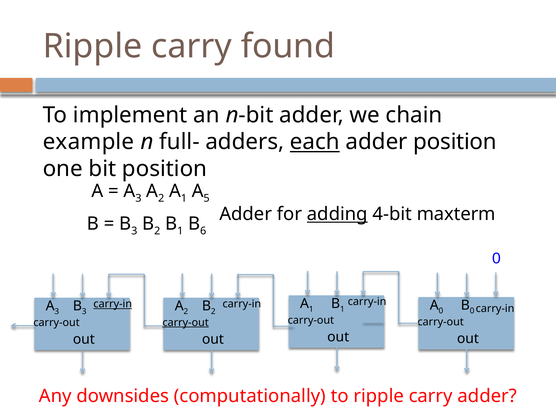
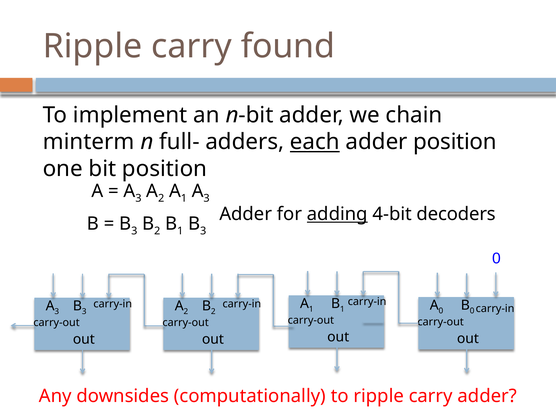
example: example -> minterm (89, 142)
5: 5 -> 3 (207, 198)
maxterm: maxterm -> decoders (456, 214)
6: 6 -> 3 (203, 231)
carry-in underline: present -> none (113, 304)
carry-out underline: present -> none (186, 322)
